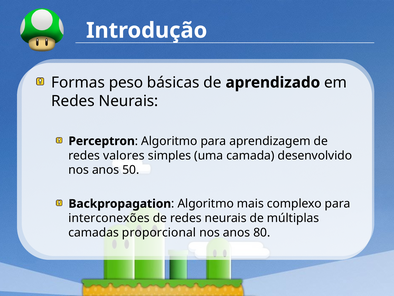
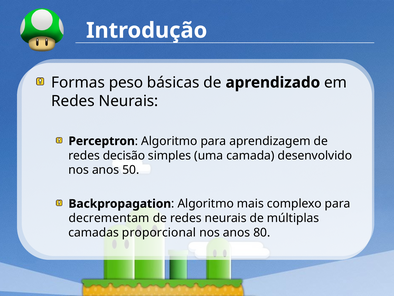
valores: valores -> decisão (124, 155)
interconexões: interconexões -> decrementam (109, 218)
